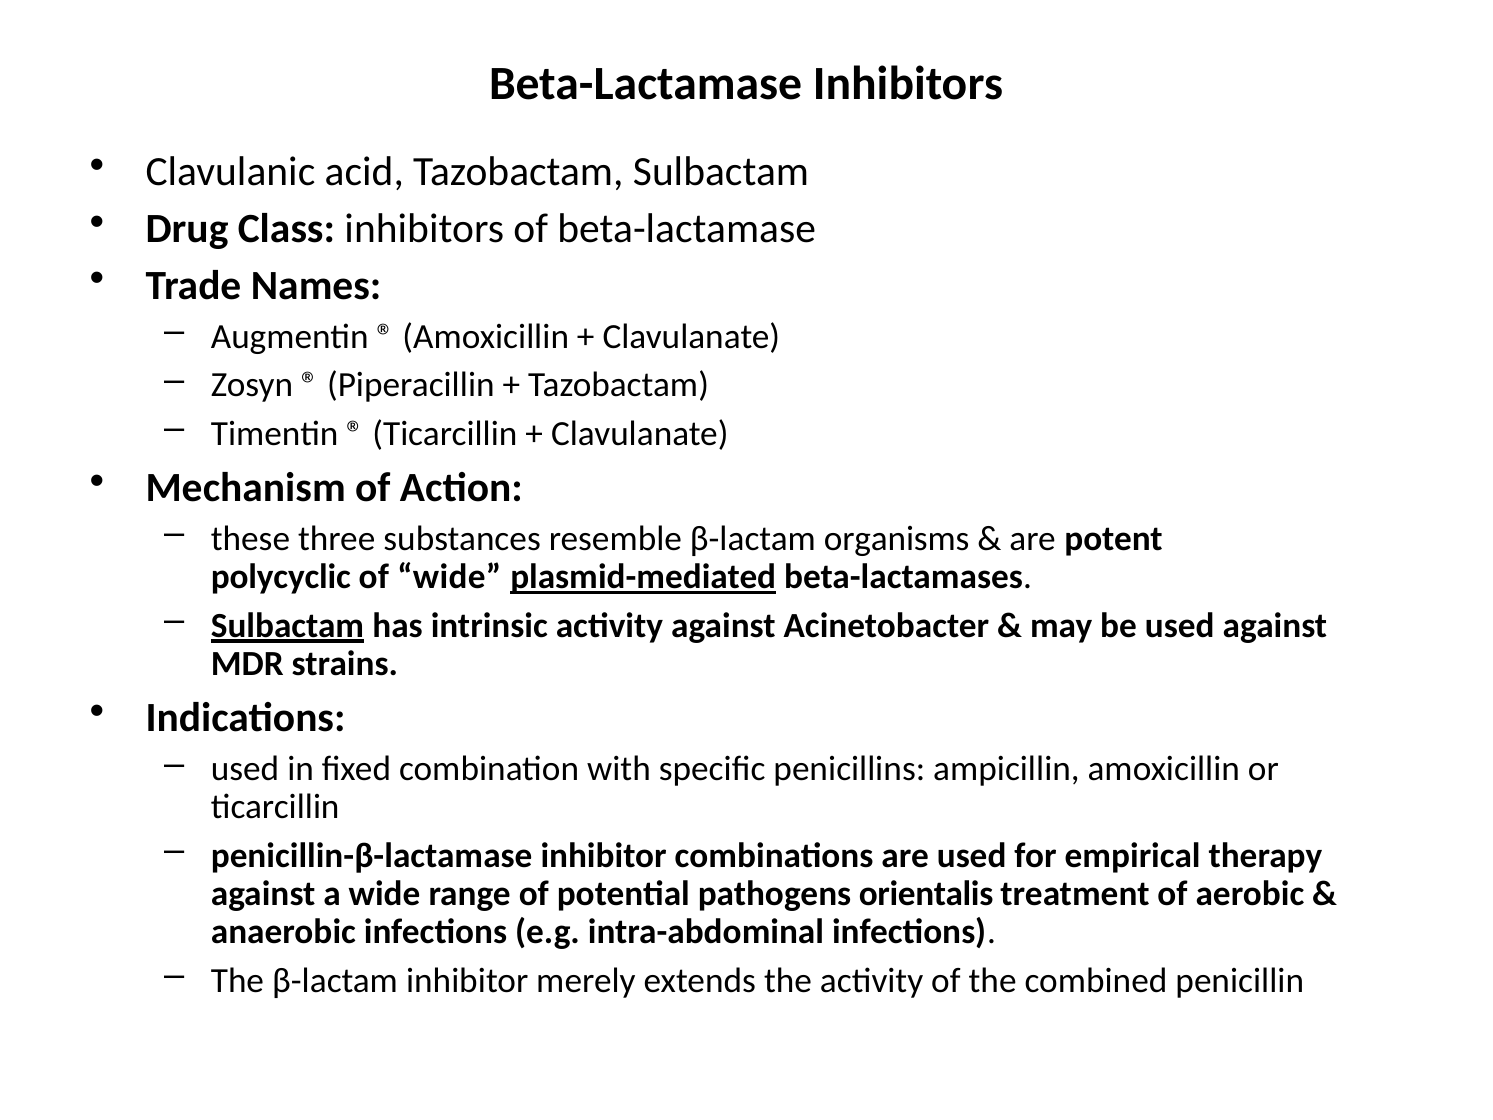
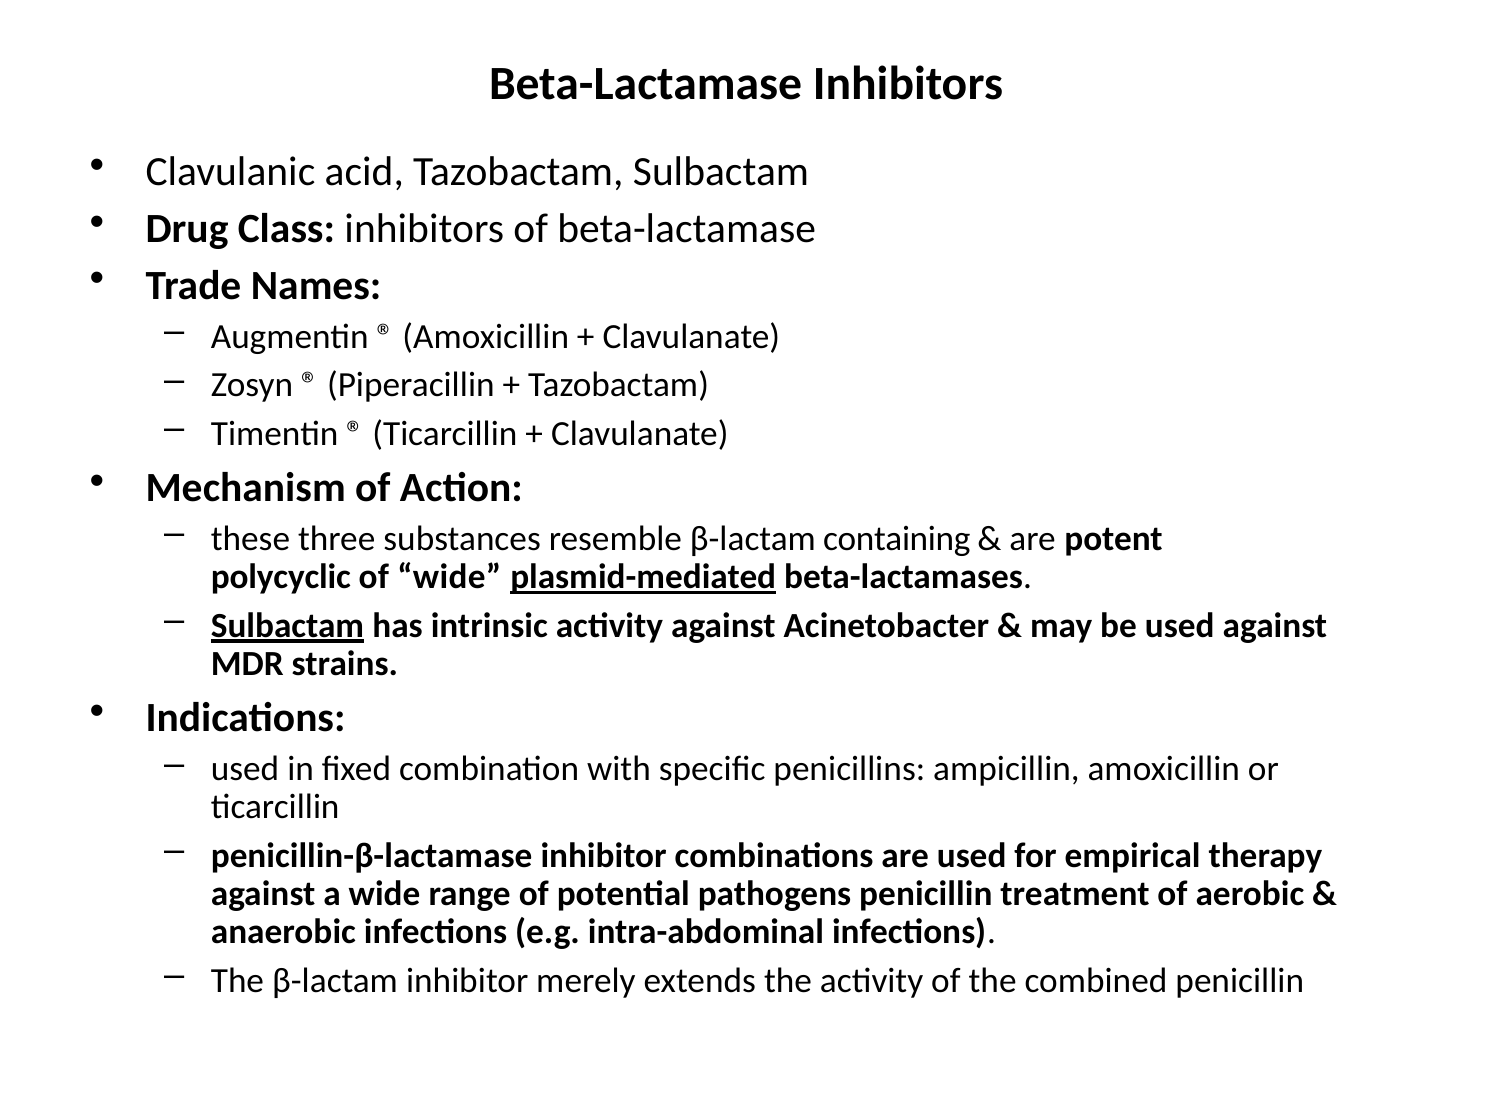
organisms: organisms -> containing (897, 539)
pathogens orientalis: orientalis -> penicillin (926, 894)
